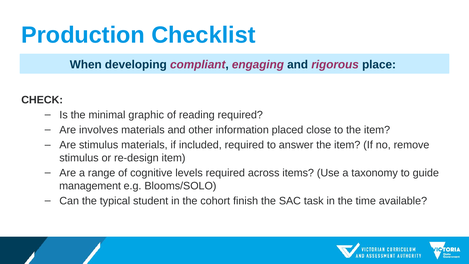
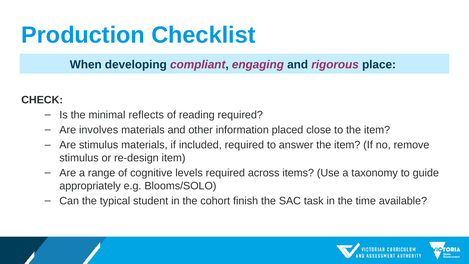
graphic: graphic -> reflects (146, 115)
management: management -> appropriately (90, 186)
